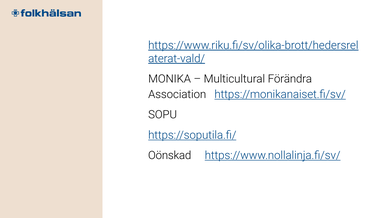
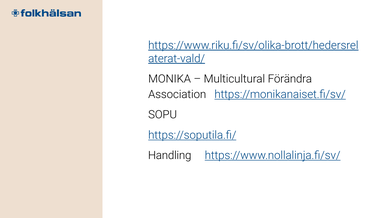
Oönskad: Oönskad -> Handling (170, 156)
